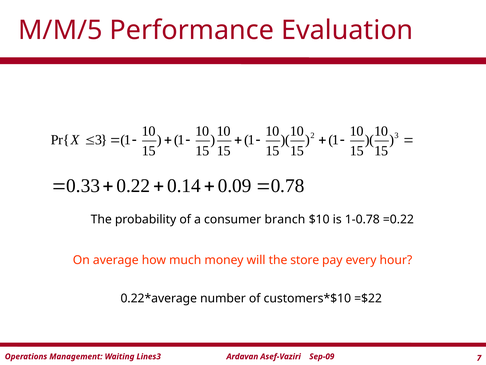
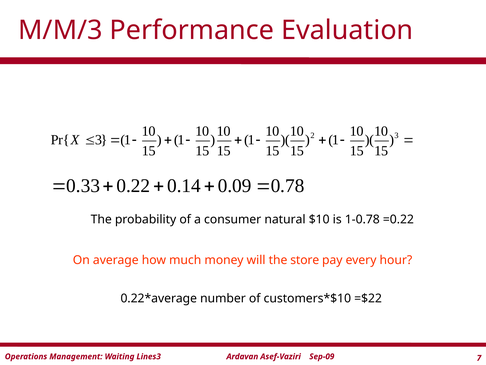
M/M/5: M/M/5 -> M/M/3 (60, 30)
branch: branch -> natural (285, 219)
